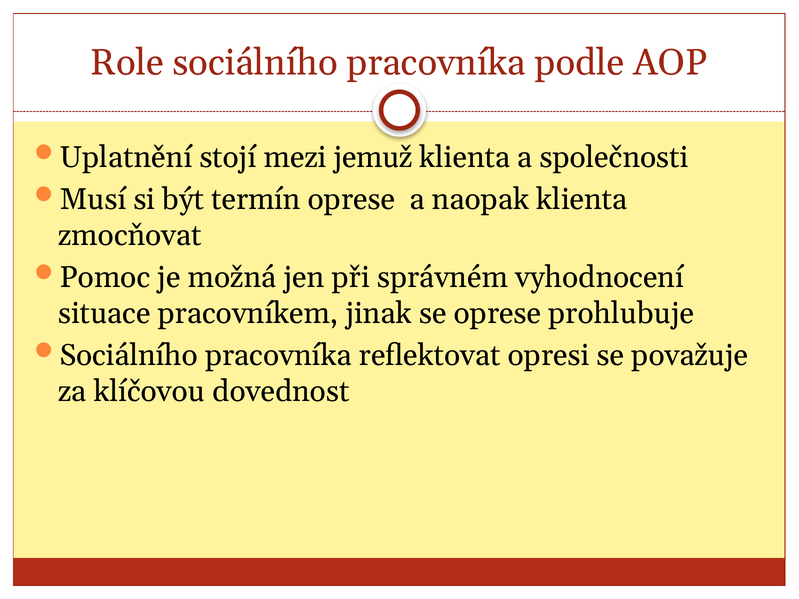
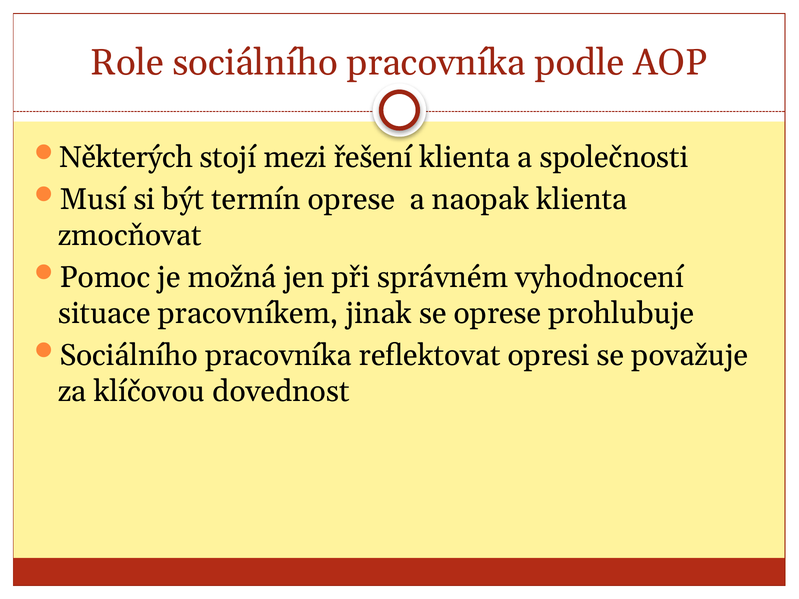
Uplatnění: Uplatnění -> Některých (126, 157)
jemuž: jemuž -> řešení (373, 157)
